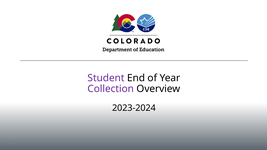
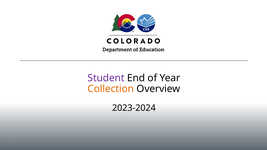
Collection colour: purple -> orange (111, 89)
